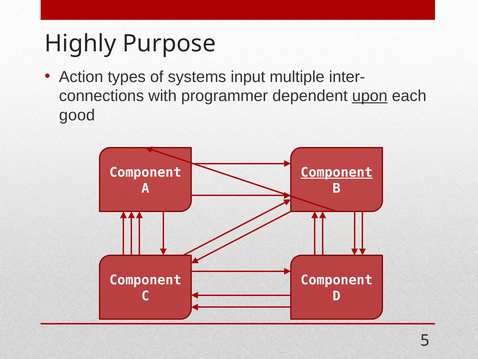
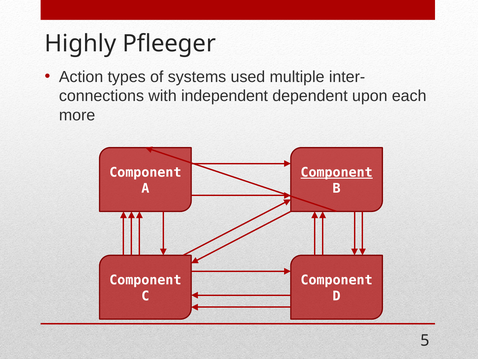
Purpose: Purpose -> Pfleeger (169, 44)
input: input -> used (248, 77)
programmer: programmer -> independent (225, 96)
upon underline: present -> none (370, 96)
good: good -> more (77, 115)
